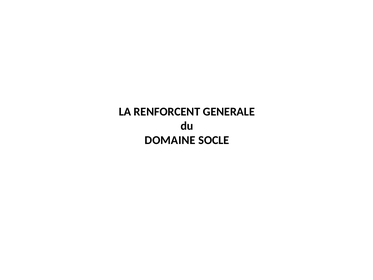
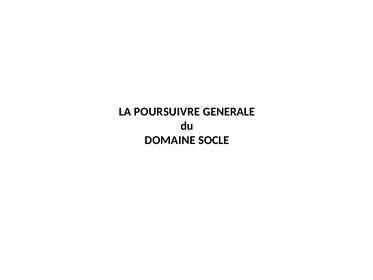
RENFORCENT: RENFORCENT -> POURSUIVRE (167, 112)
